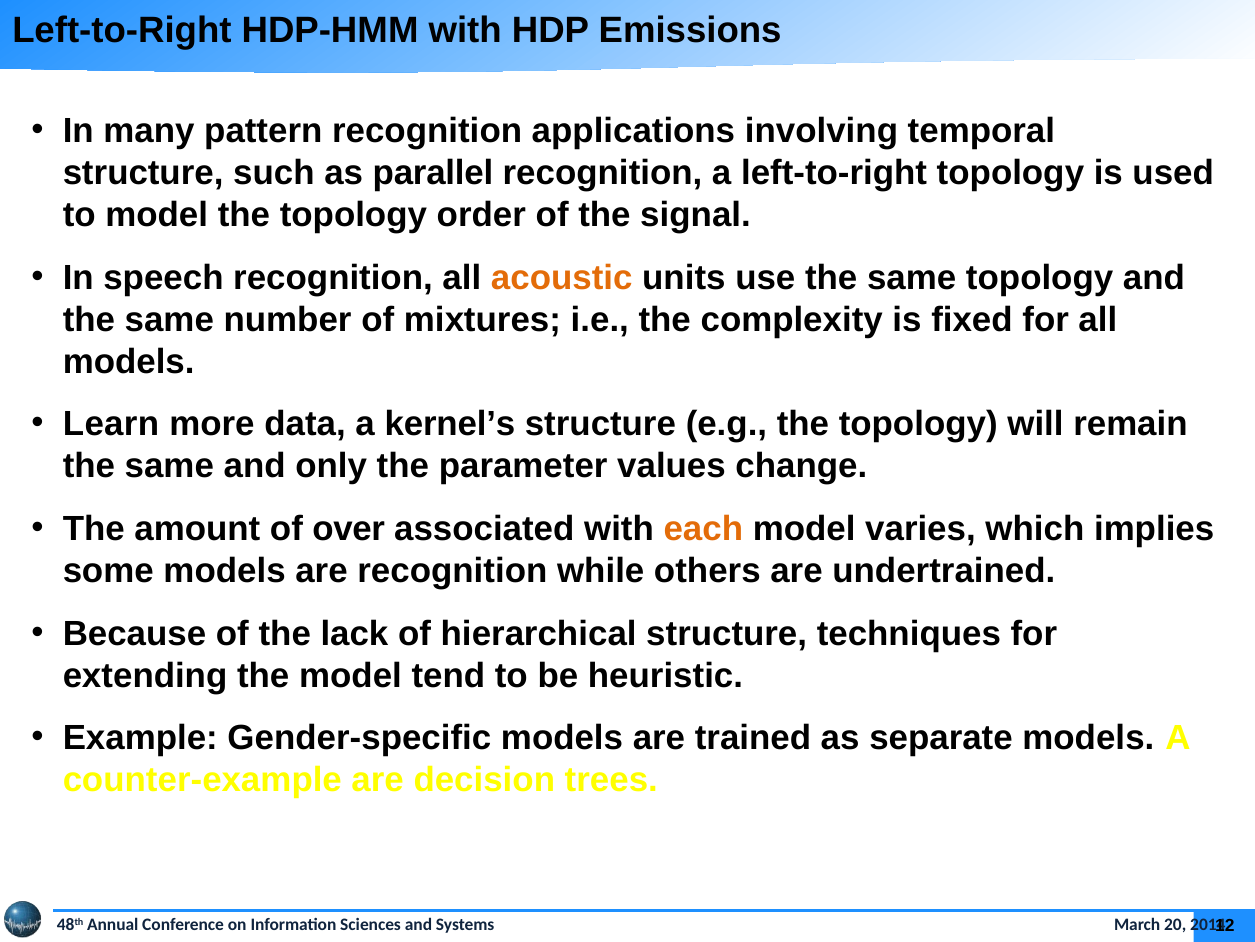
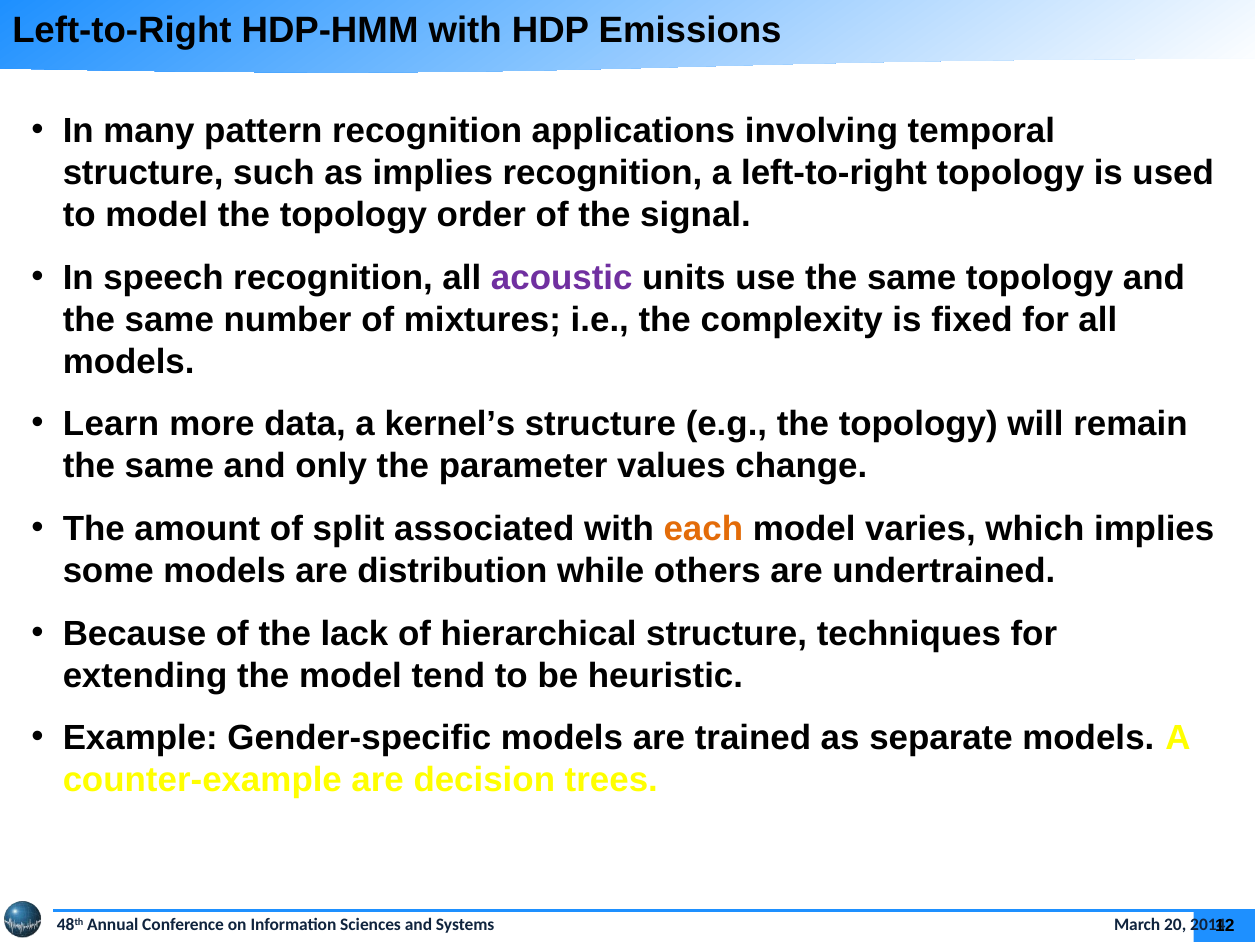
as parallel: parallel -> implies (433, 173)
acoustic colour: orange -> purple (562, 278)
over: over -> split (349, 529)
are recognition: recognition -> distribution (452, 570)
